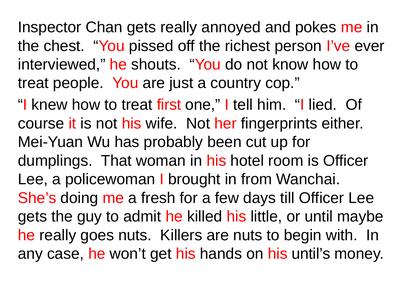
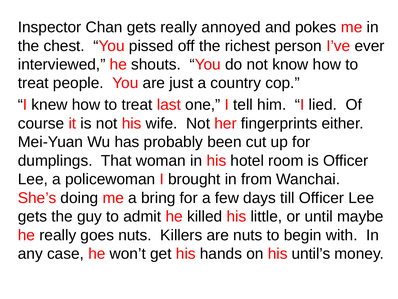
first: first -> last (169, 105)
fresh: fresh -> bring (158, 198)
